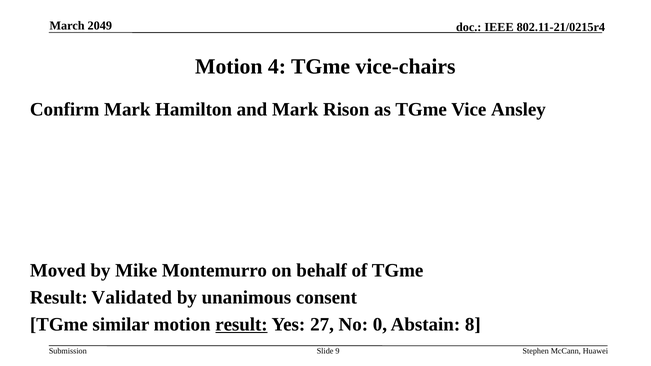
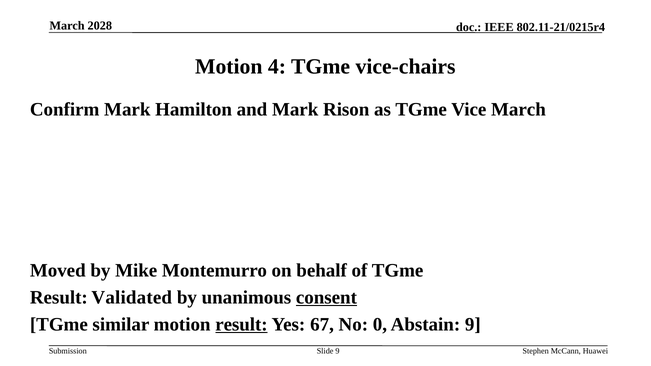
2049: 2049 -> 2028 (100, 26)
Vice Ansley: Ansley -> March (518, 109)
consent underline: none -> present (326, 298)
27: 27 -> 67 (322, 324)
Abstain 8: 8 -> 9 (473, 324)
